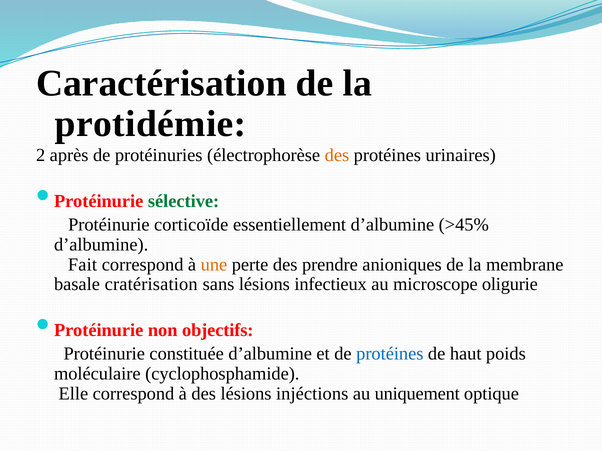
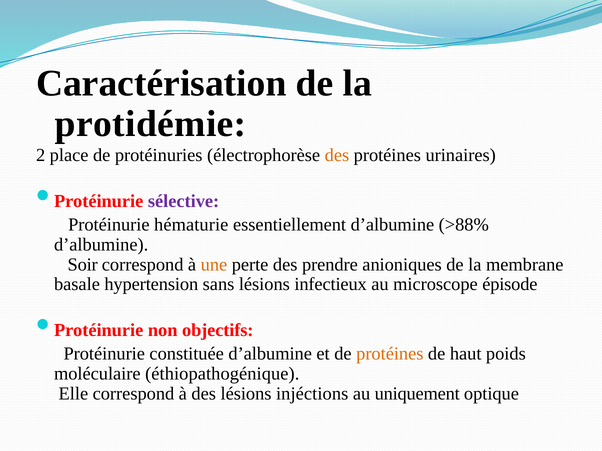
après: après -> place (69, 156)
sélective colour: green -> purple (184, 201)
corticoïde: corticoïde -> hématurie (191, 225)
>45%: >45% -> >88% (464, 225)
Fait: Fait -> Soir (83, 265)
cratérisation: cratérisation -> hypertension (151, 285)
oligurie: oligurie -> épisode (510, 285)
protéines colour: blue -> orange (390, 354)
cyclophosphamide: cyclophosphamide -> éthiopathogénique (222, 374)
